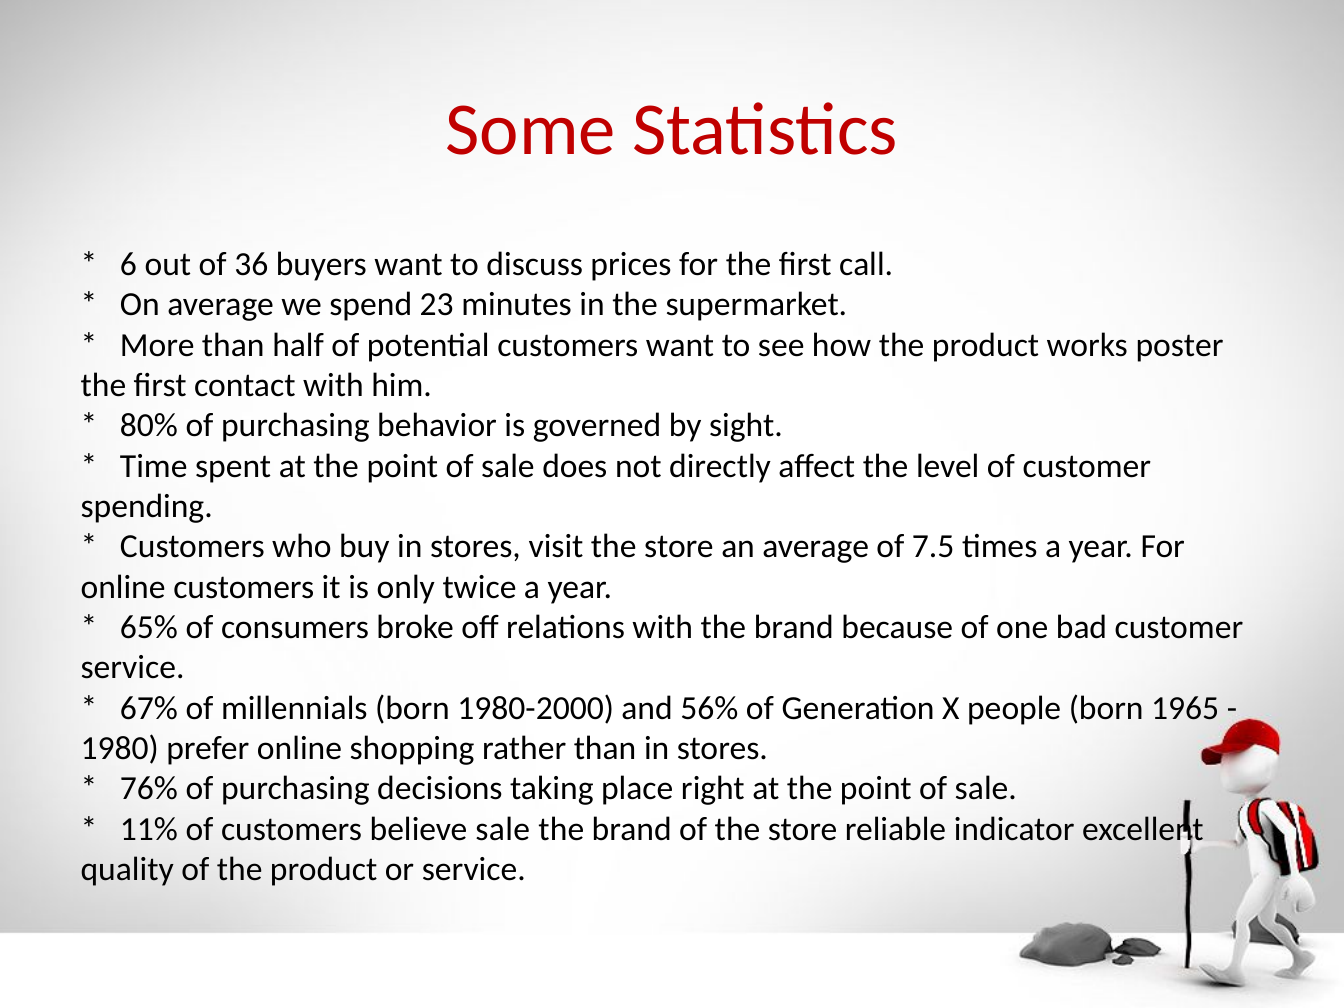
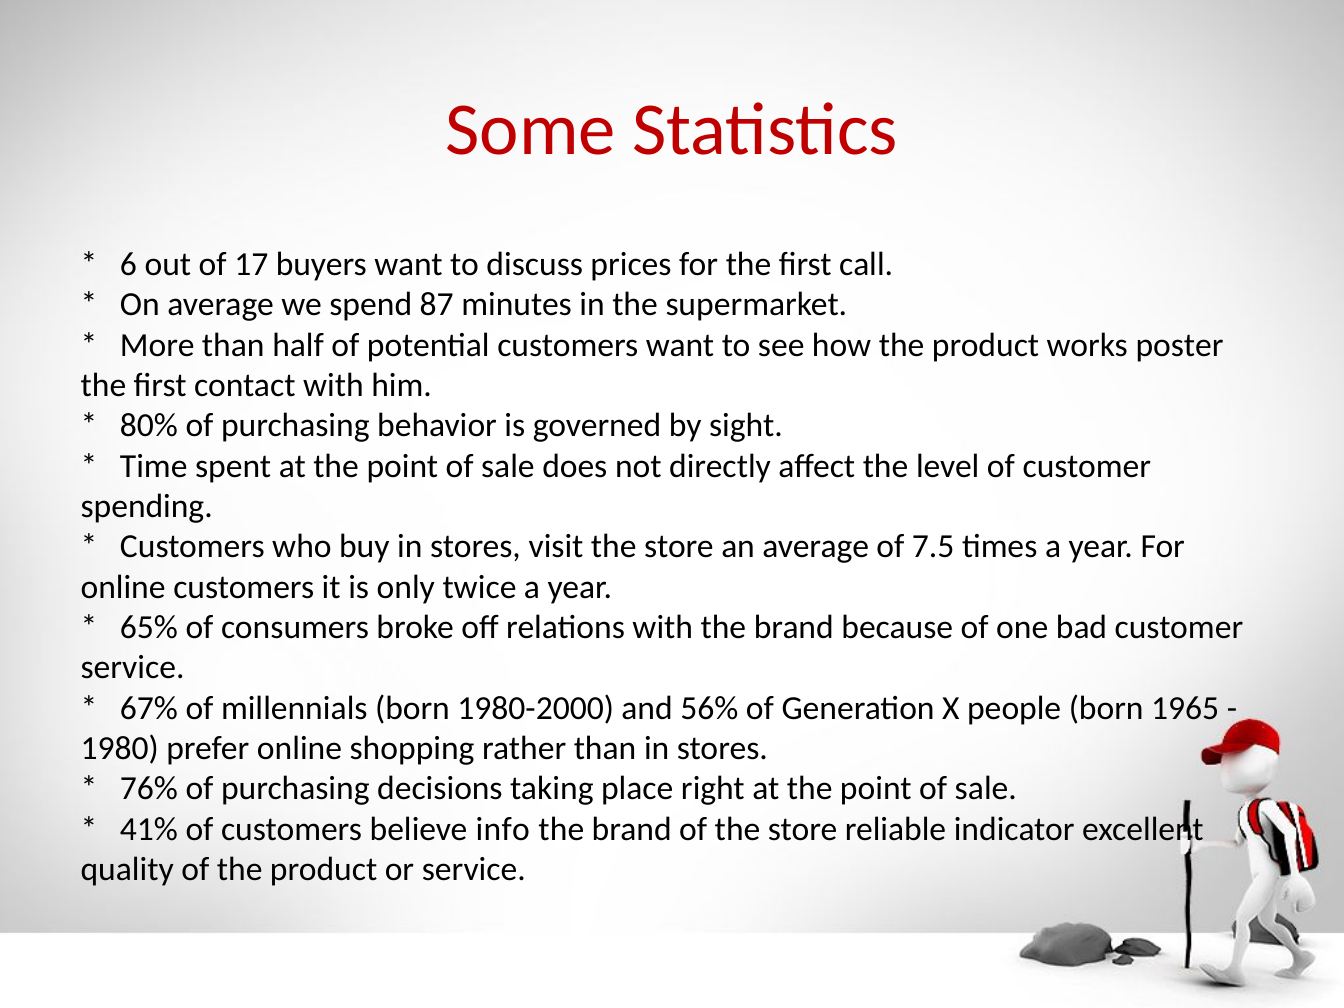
36: 36 -> 17 (251, 264)
23: 23 -> 87 (437, 305)
11%: 11% -> 41% (149, 829)
believe sale: sale -> info (503, 829)
